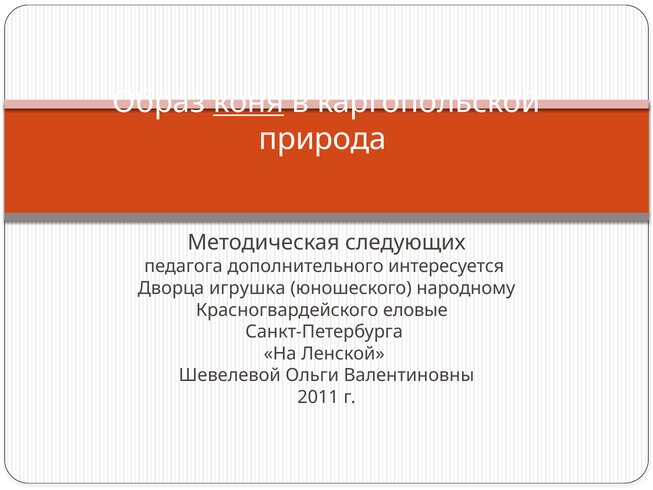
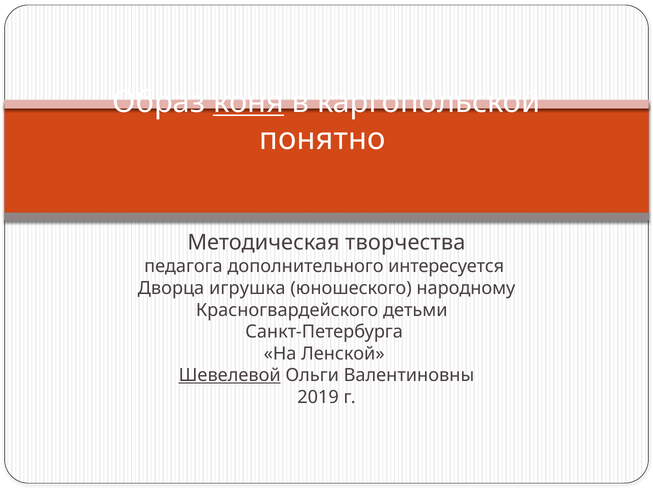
природа: природа -> понятно (322, 139)
следующих: следующих -> творчества (405, 243)
еловые: еловые -> детьми (415, 310)
Шевелевой underline: none -> present (230, 375)
2011: 2011 -> 2019 (318, 397)
